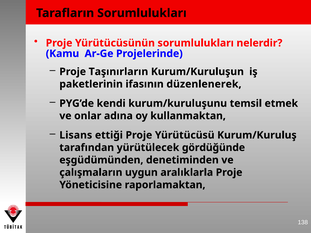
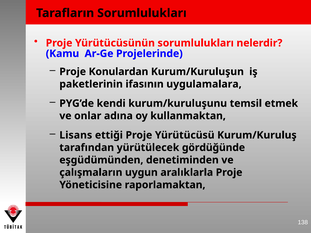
Taşınırların: Taşınırların -> Konulardan (118, 72)
düzenlenerek: düzenlenerek -> uygulamalara (204, 84)
